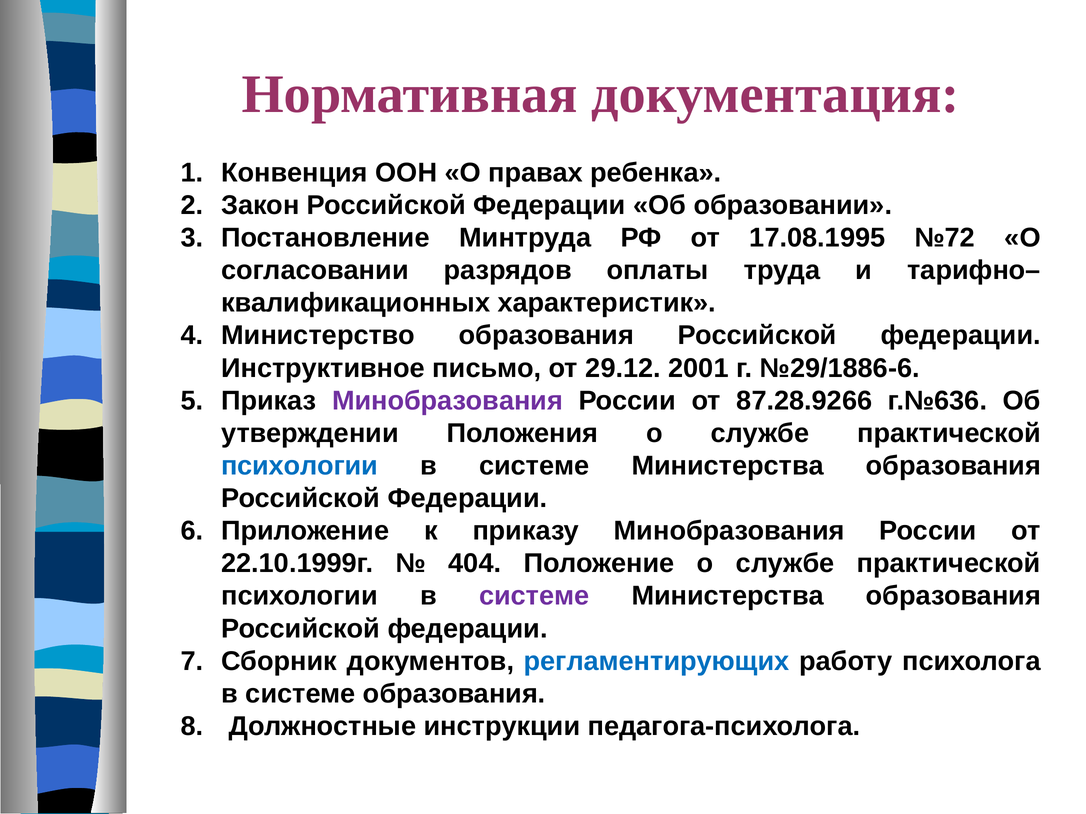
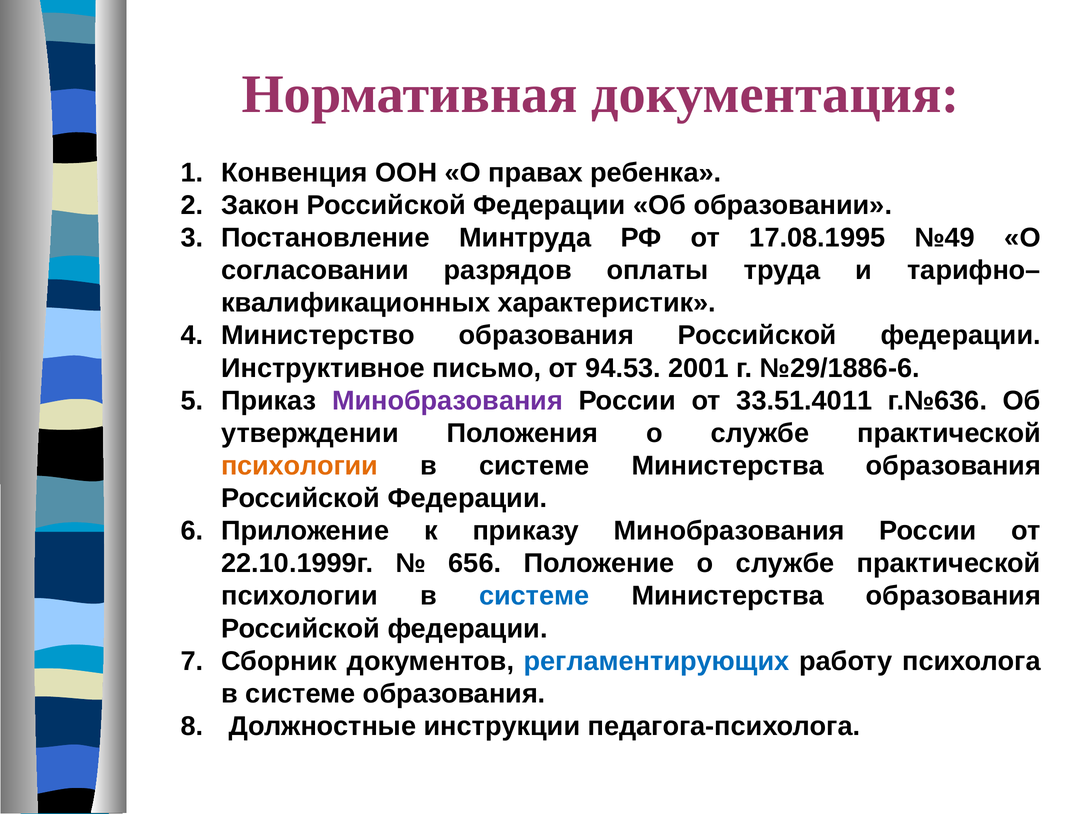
№72: №72 -> №49 (945, 238)
29.12: 29.12 -> 94.53 (623, 368)
87.28.9266: 87.28.9266 -> 33.51.4011 (804, 401)
психологии colour: blue -> orange (300, 466)
404: 404 -> 656 (475, 564)
системе colour: purple -> blue (534, 596)
